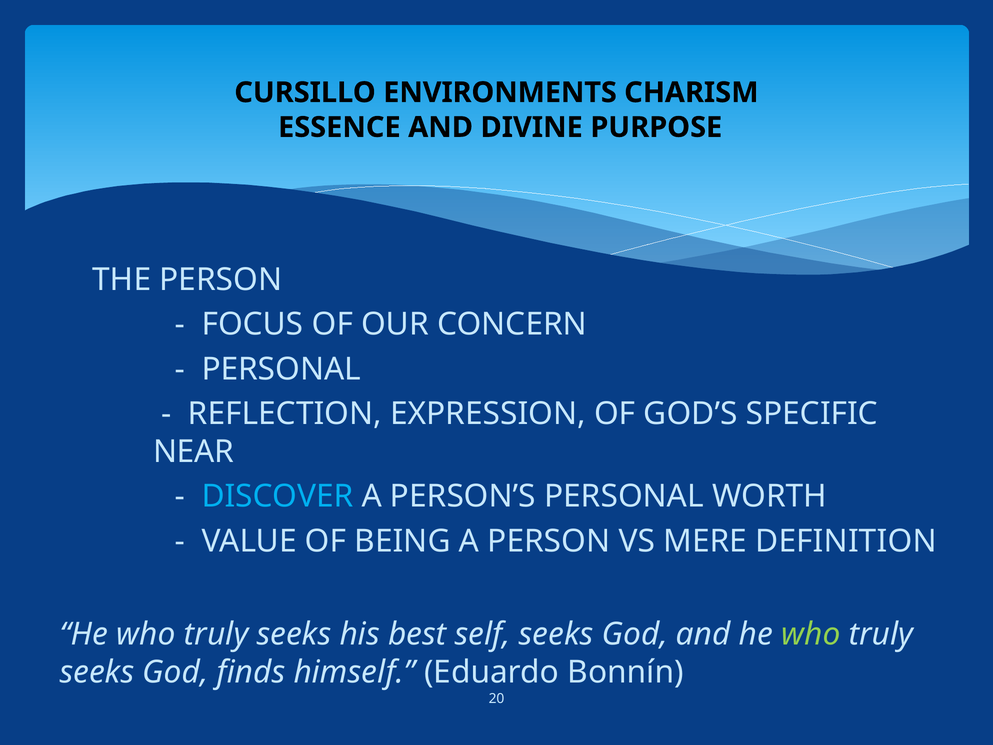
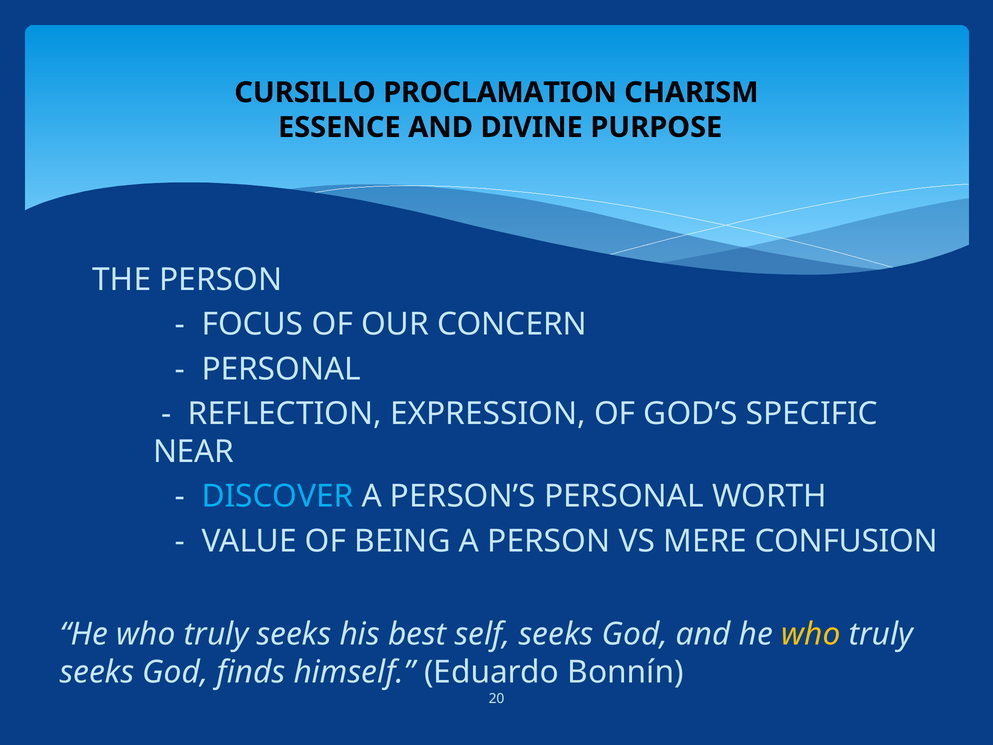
ENVIRONMENTS: ENVIRONMENTS -> PROCLAMATION (500, 93)
DEFINITION: DEFINITION -> CONFUSION (846, 541)
who colour: light green -> yellow (811, 634)
